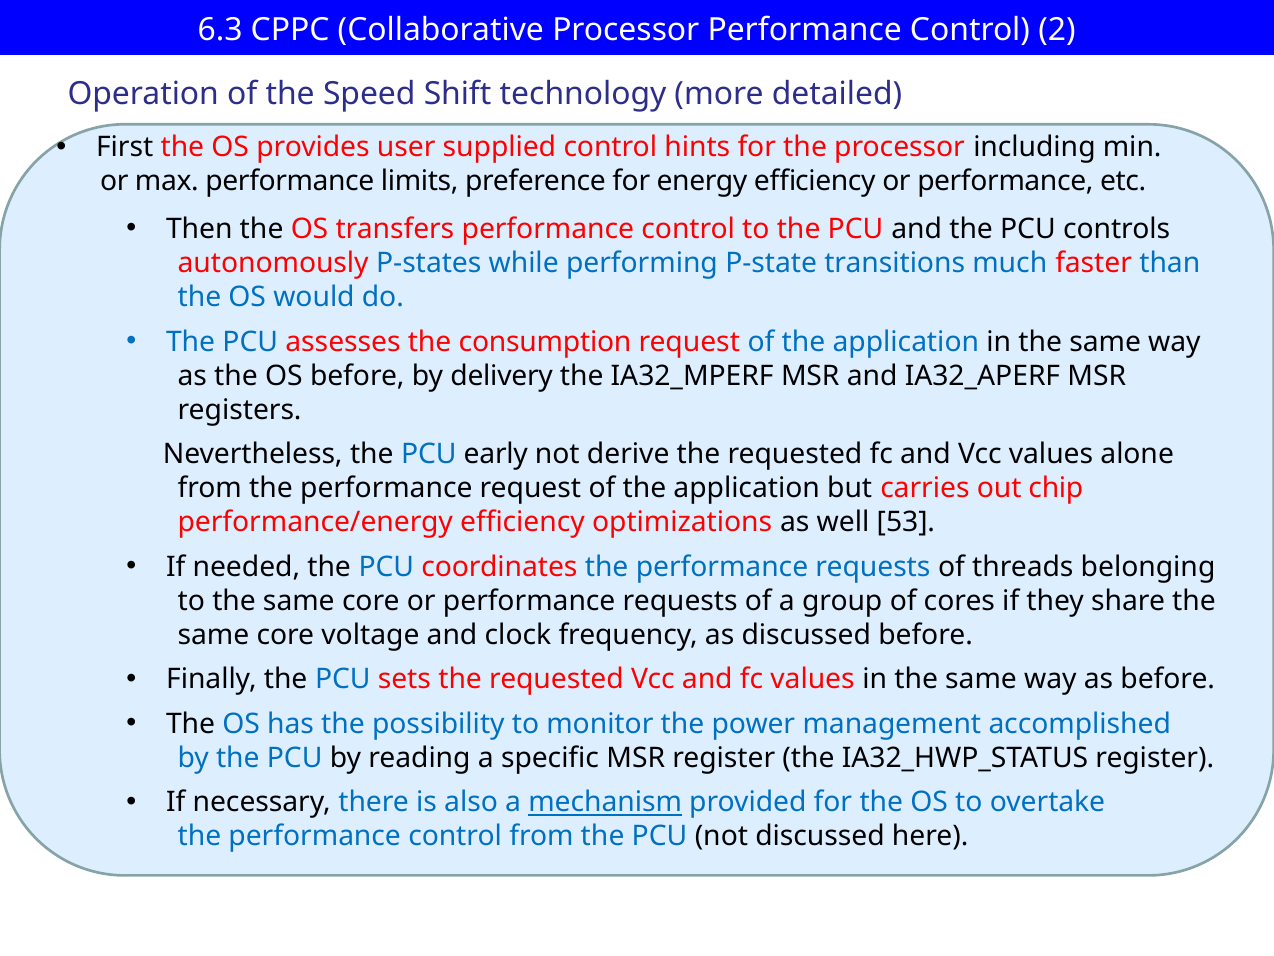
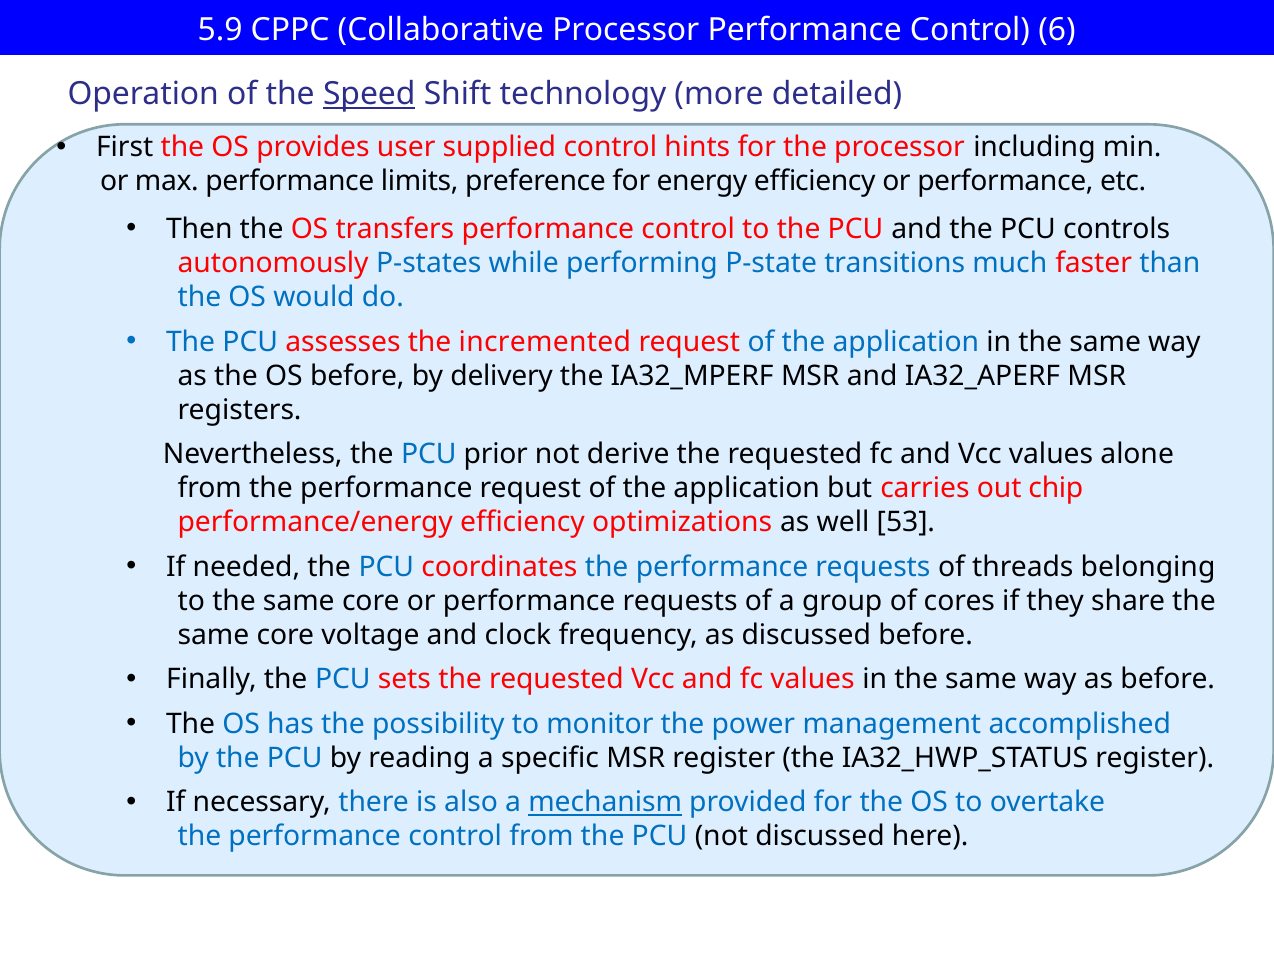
6.3: 6.3 -> 5.9 (220, 30)
2: 2 -> 6 (1057, 30)
Speed underline: none -> present (369, 94)
consumption: consumption -> incremented (545, 342)
early: early -> prior (496, 454)
